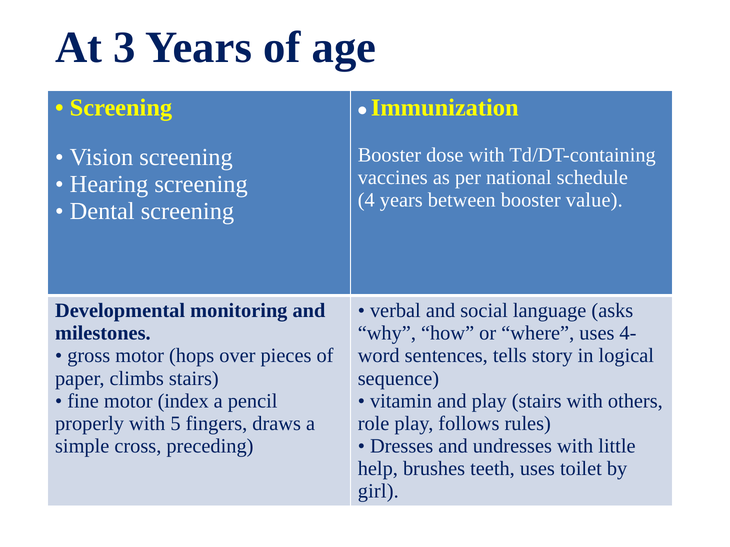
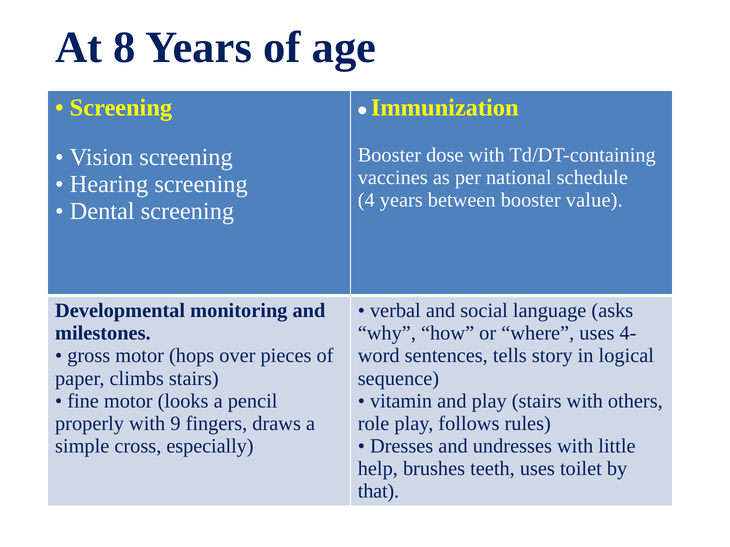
3: 3 -> 8 (125, 47)
index: index -> looks (183, 401)
5: 5 -> 9 (176, 423)
preceding: preceding -> especially (210, 446)
girl: girl -> that (378, 491)
